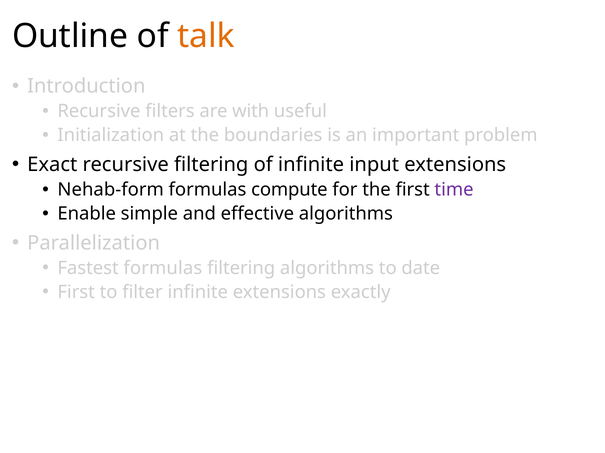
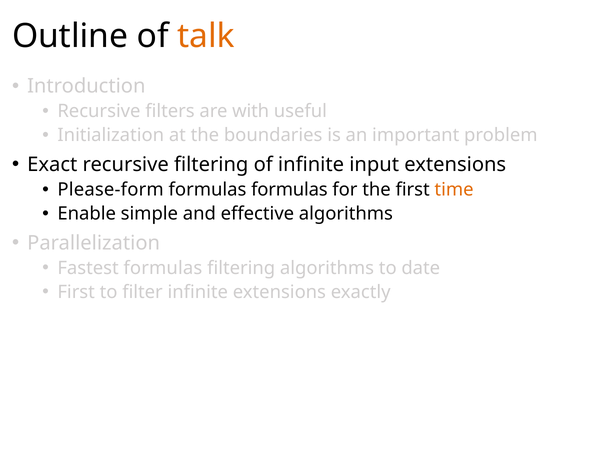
Nehab-form: Nehab-form -> Please-form (111, 190)
formulas compute: compute -> formulas (289, 190)
time colour: purple -> orange (454, 190)
